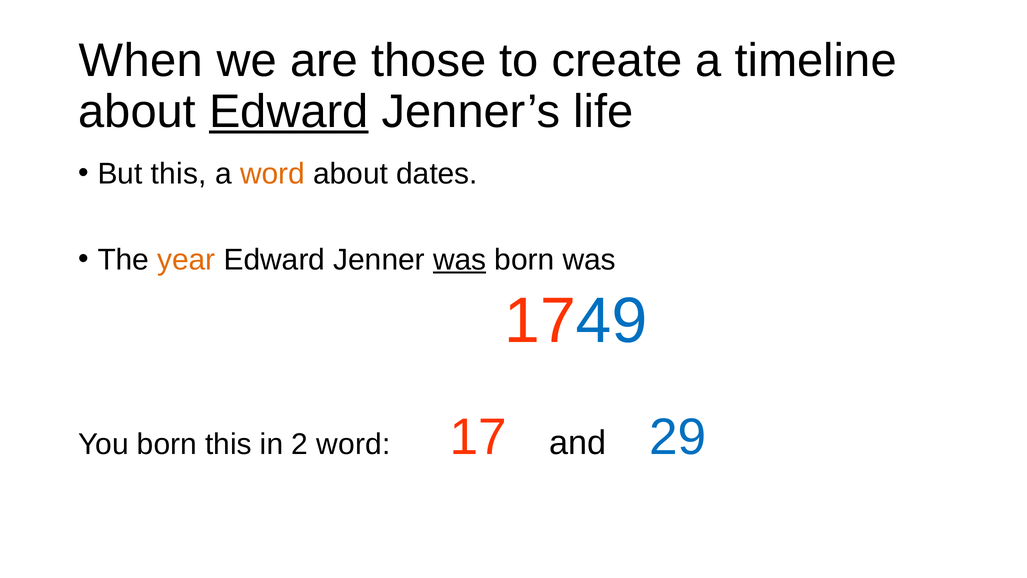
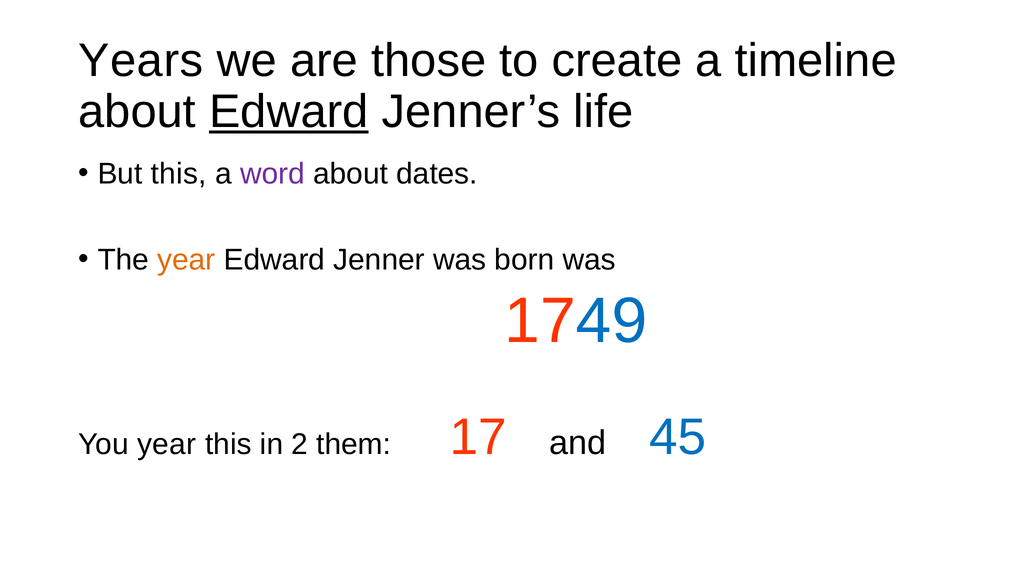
When: When -> Years (141, 61)
word colour: orange -> purple (273, 174)
was underline: present -> none (460, 260)
You born: born -> year (167, 444)
2 word: word -> them (354, 444)
29: 29 -> 45 (678, 437)
